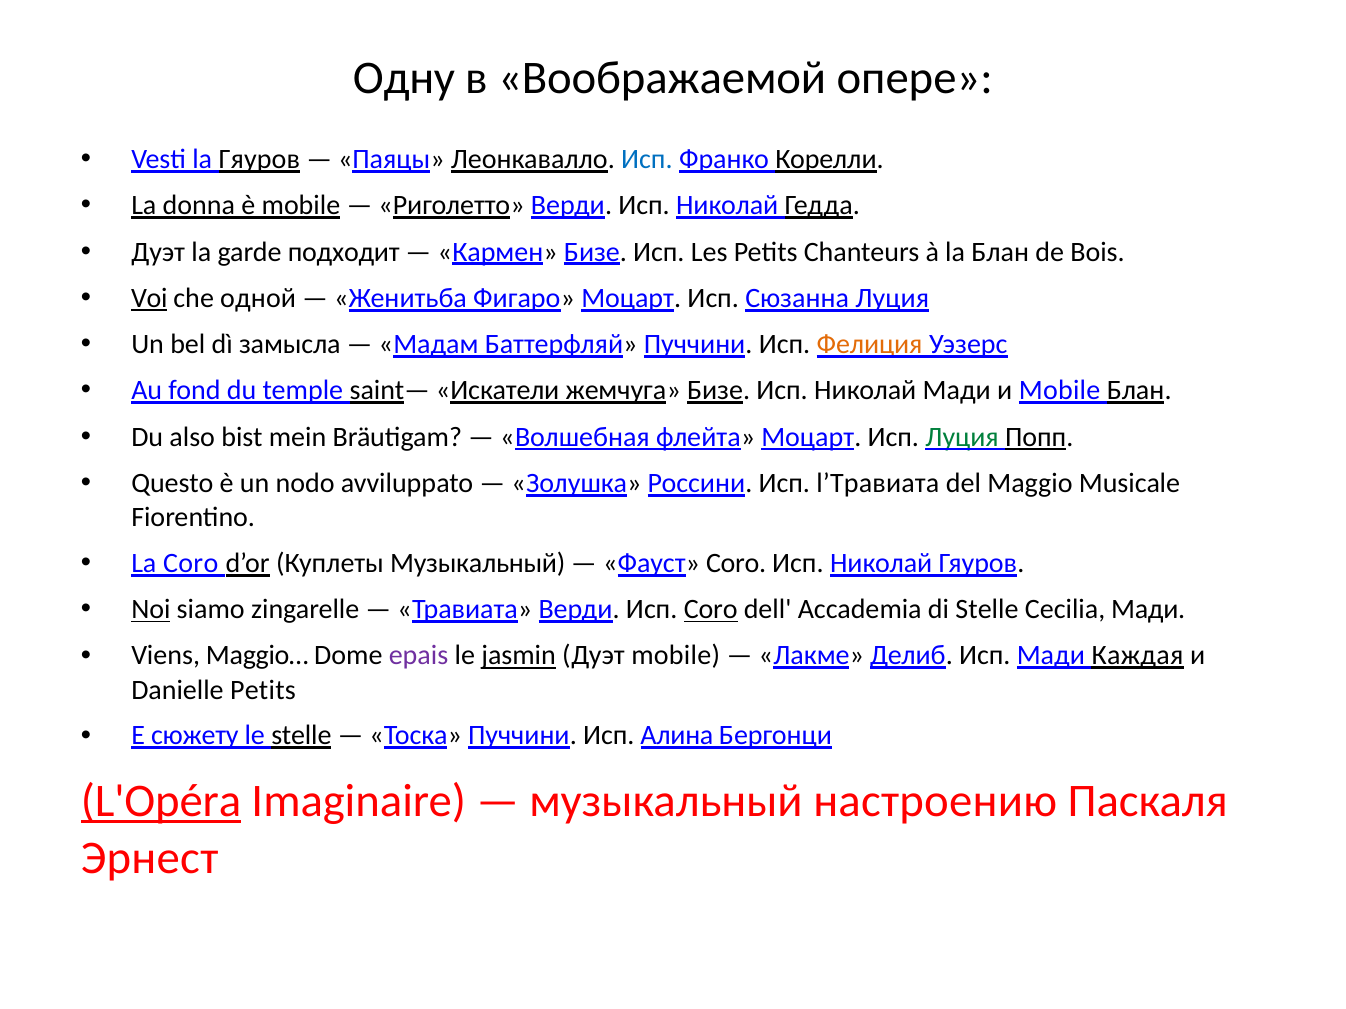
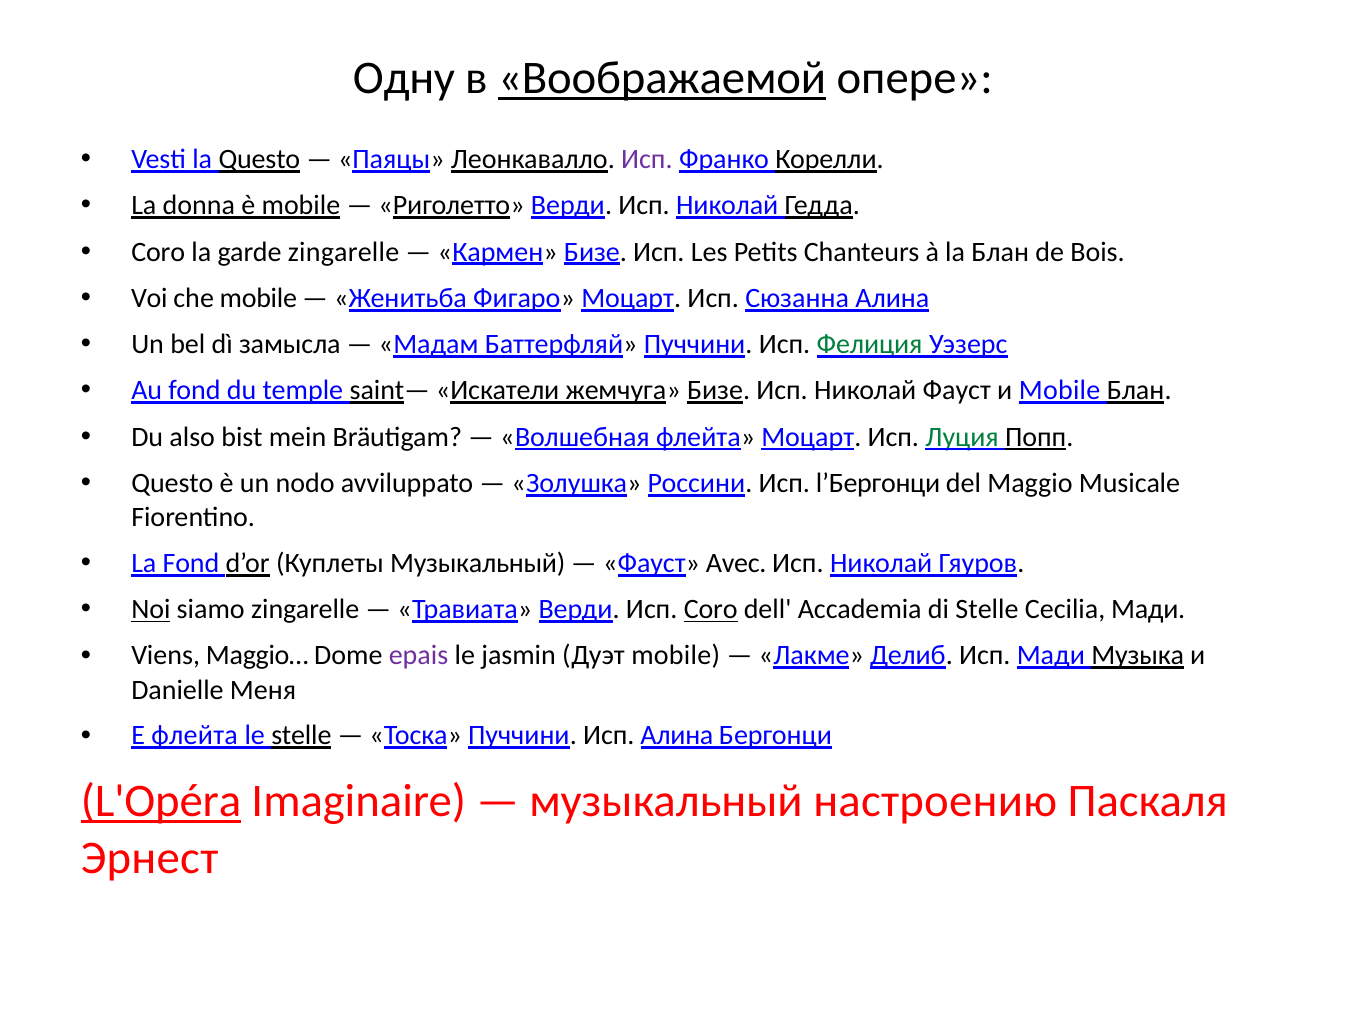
Воображаемой underline: none -> present (662, 78)
la Гяуров: Гяуров -> Questo (259, 159)
Исп colour: blue -> purple (647, 159)
Дуэт: Дуэт -> Coro (158, 252)
garde подходит: подходит -> zingarelle (344, 252)
Voi underline: present -> none (149, 298)
che одной: одной -> mobile (258, 298)
Сюзанна Луция: Луция -> Алина (892, 298)
Фелиция colour: orange -> green (870, 345)
Николай Мади: Мади -> Фауст (957, 391)
l’Травиата: l’Травиата -> l’Бергонци (878, 483)
La Coro: Coro -> Fond (191, 563)
Фауст Coro: Coro -> Avec (736, 563)
jasmin underline: present -> none (519, 656)
Каждая: Каждая -> Музыка (1138, 656)
Danielle Petits: Petits -> Меня (263, 690)
E сюжету: сюжету -> флейта (195, 736)
